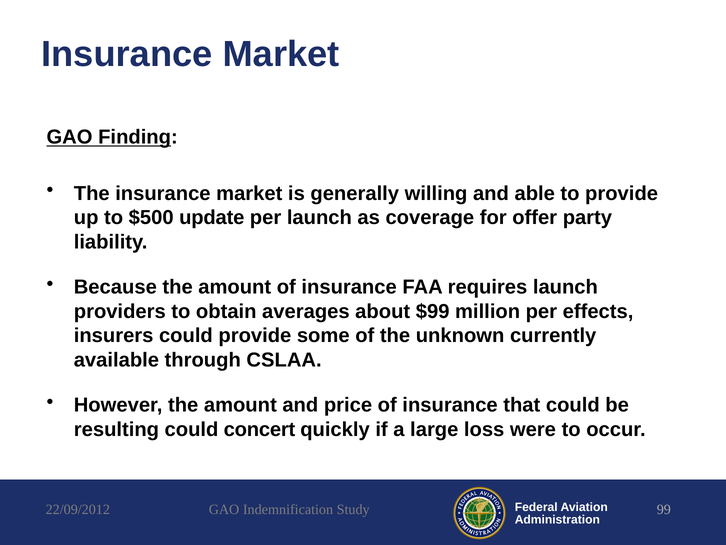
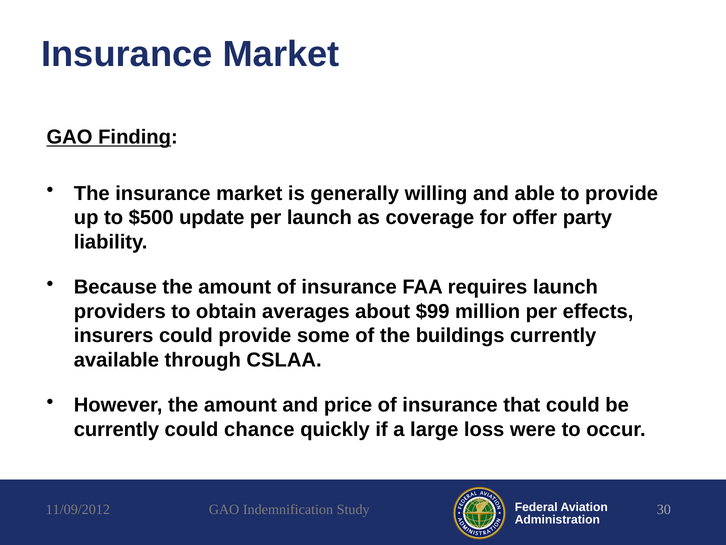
unknown: unknown -> buildings (460, 335)
resulting: resulting -> currently (116, 429)
concert: concert -> chance (259, 429)
22/09/2012: 22/09/2012 -> 11/09/2012 (78, 509)
99: 99 -> 30 (664, 509)
